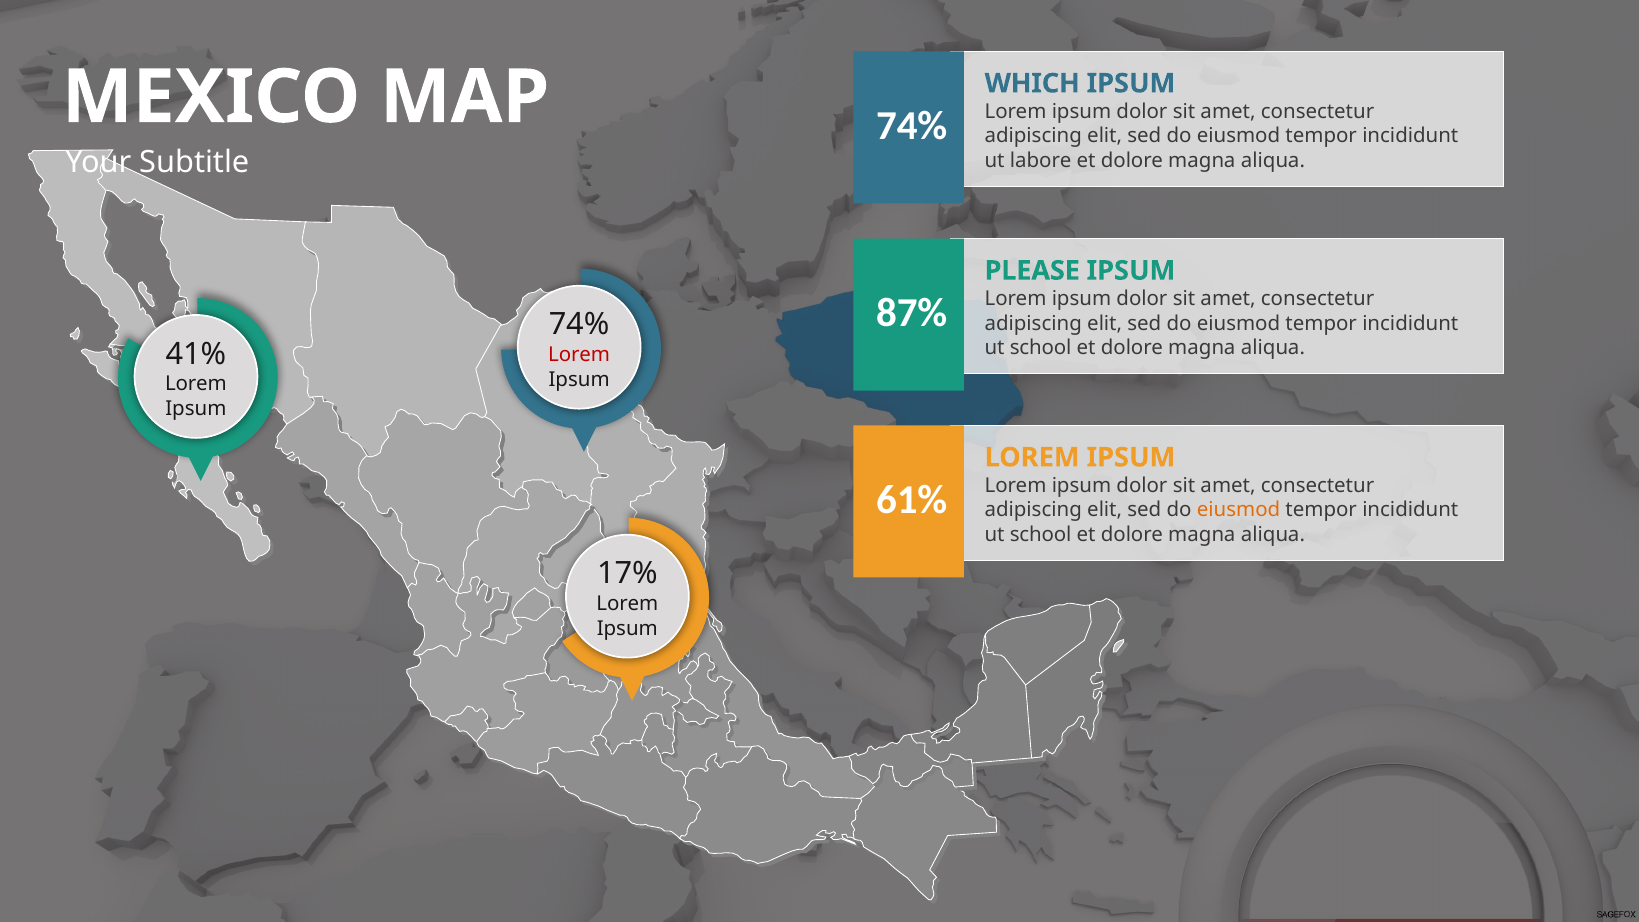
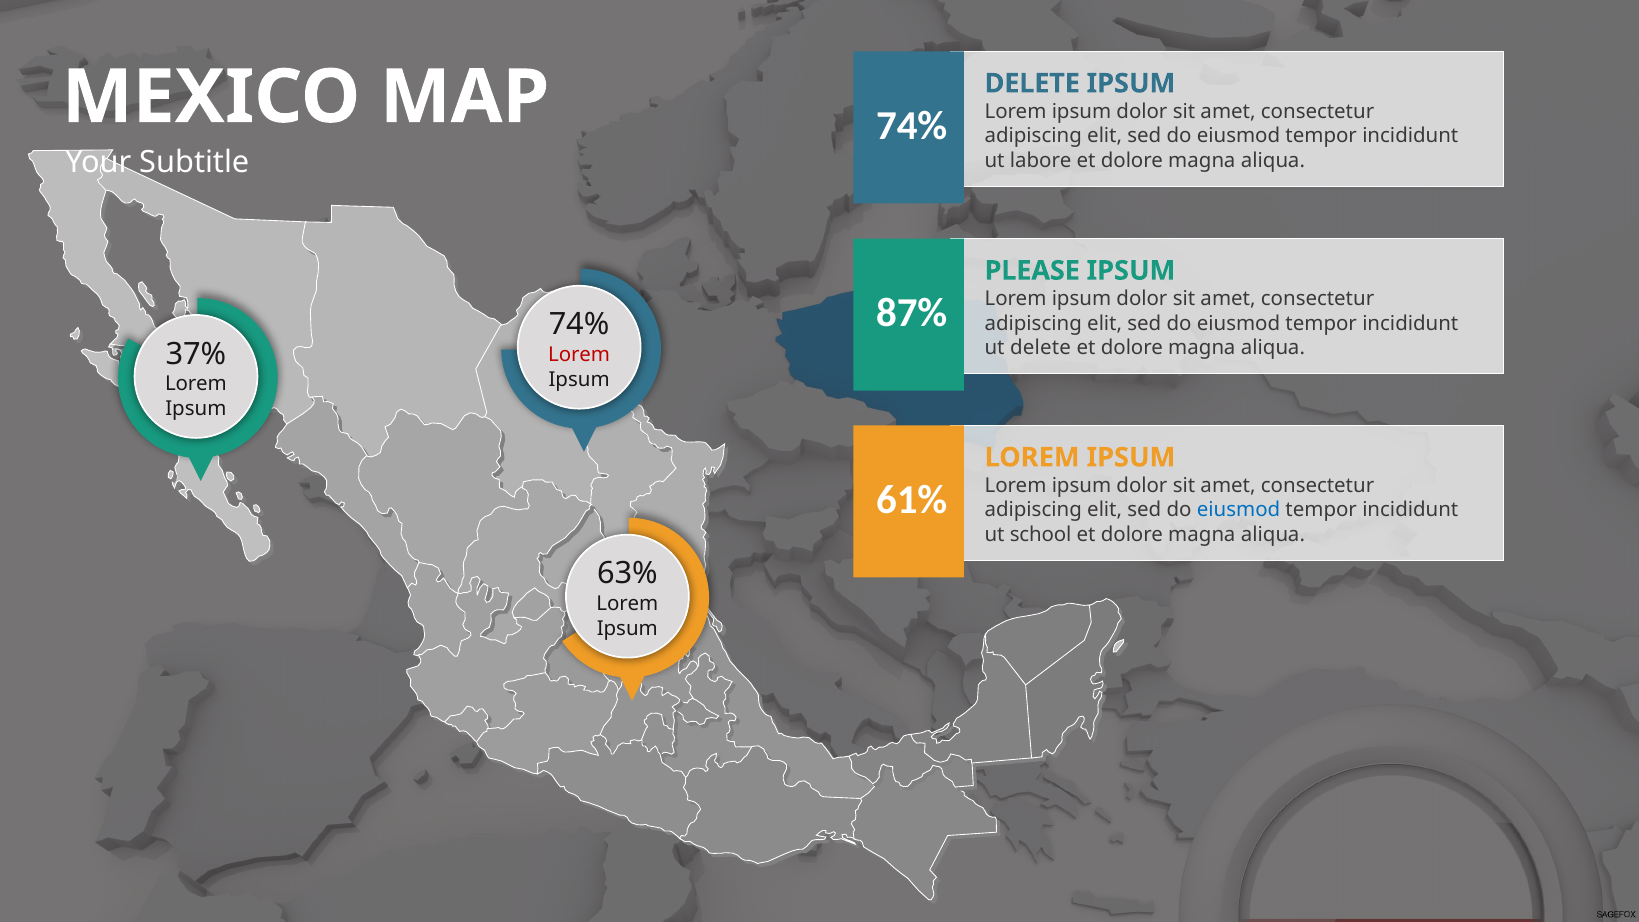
WHICH: WHICH -> DELETE (1032, 83)
school: school -> delete (1040, 348)
41%: 41% -> 37% (196, 354)
eiusmod colour: orange -> blue (1239, 510)
17%: 17% -> 63% (627, 574)
